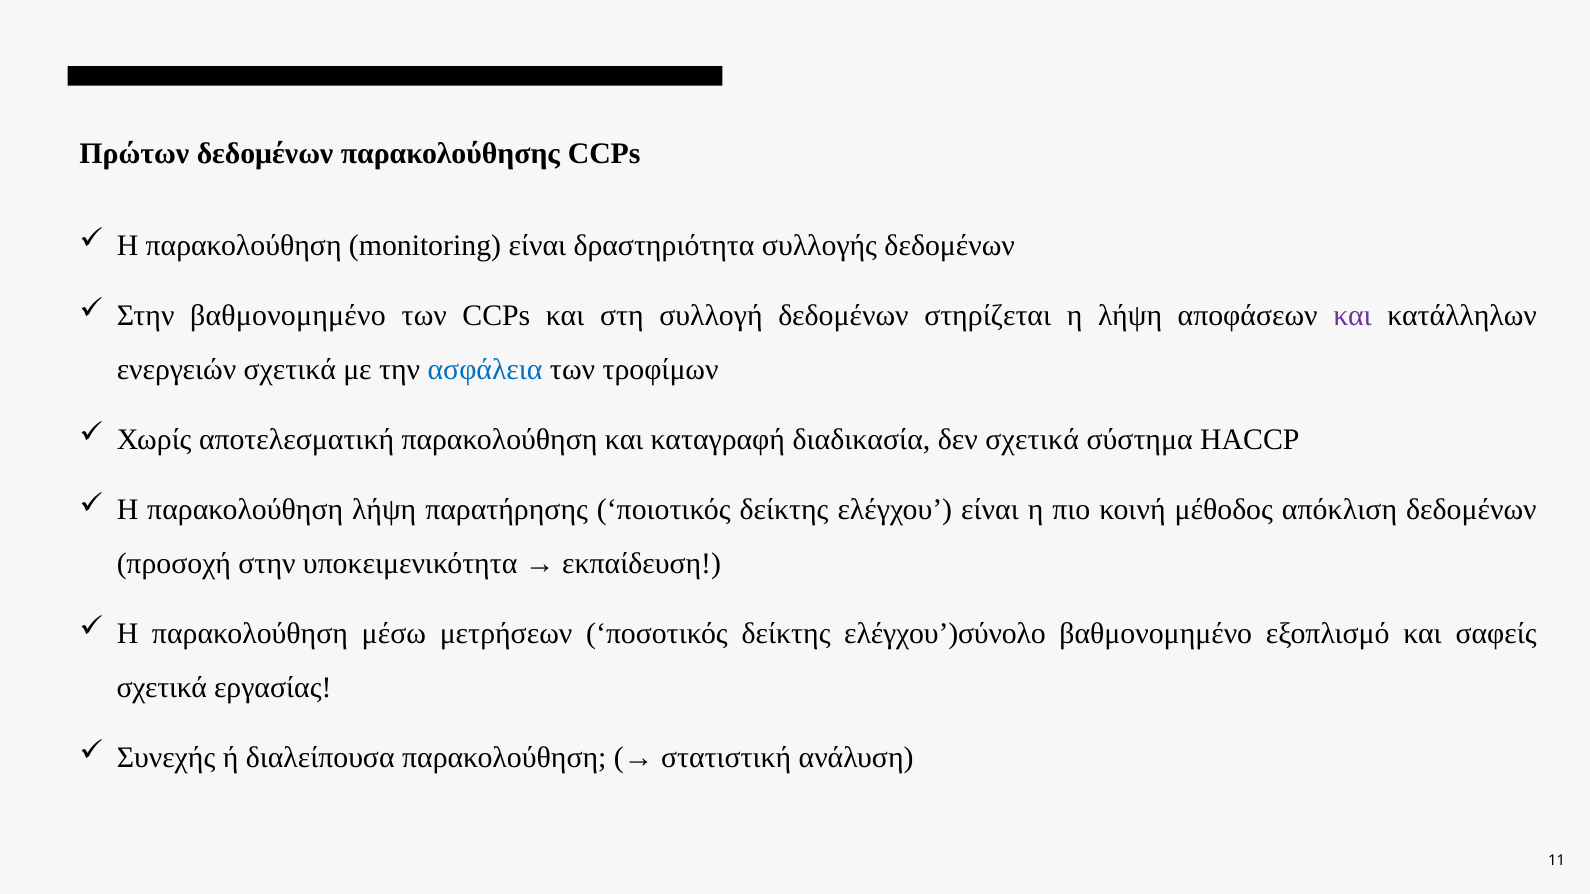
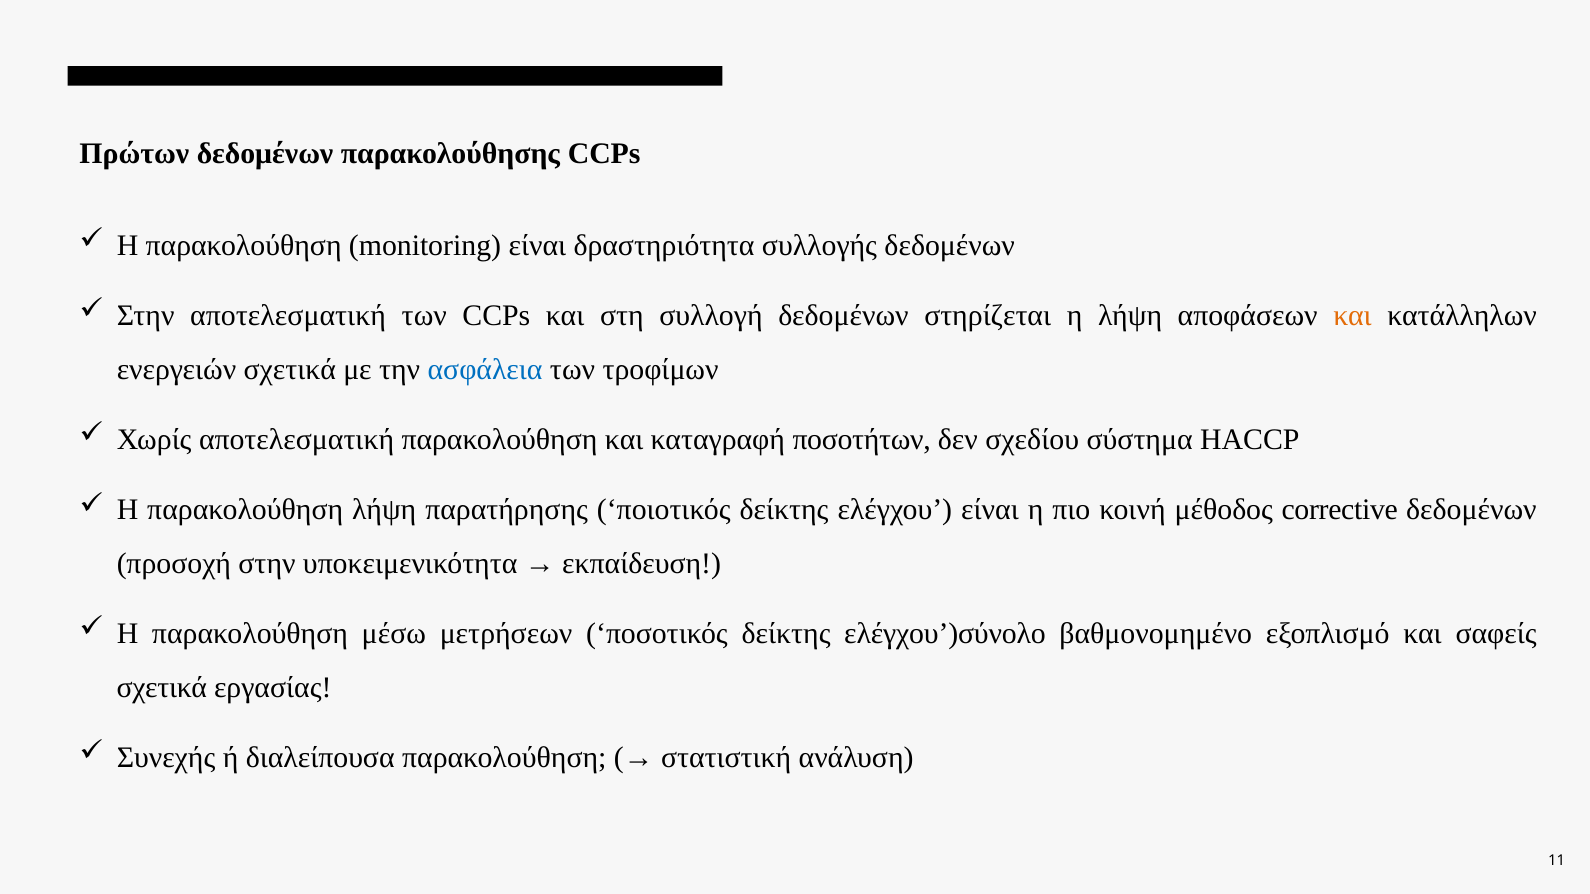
Στην βαθμονομημένο: βαθμονομημένο -> αποτελεσματική (288, 316)
και colour: purple -> orange (1353, 316)
διαδικασία: διαδικασία -> ποσοτήτων (862, 440)
δεν σχετικά: σχετικά -> σχεδίου (1032, 440)
απόκλιση: απόκλιση -> corrective (1340, 510)
